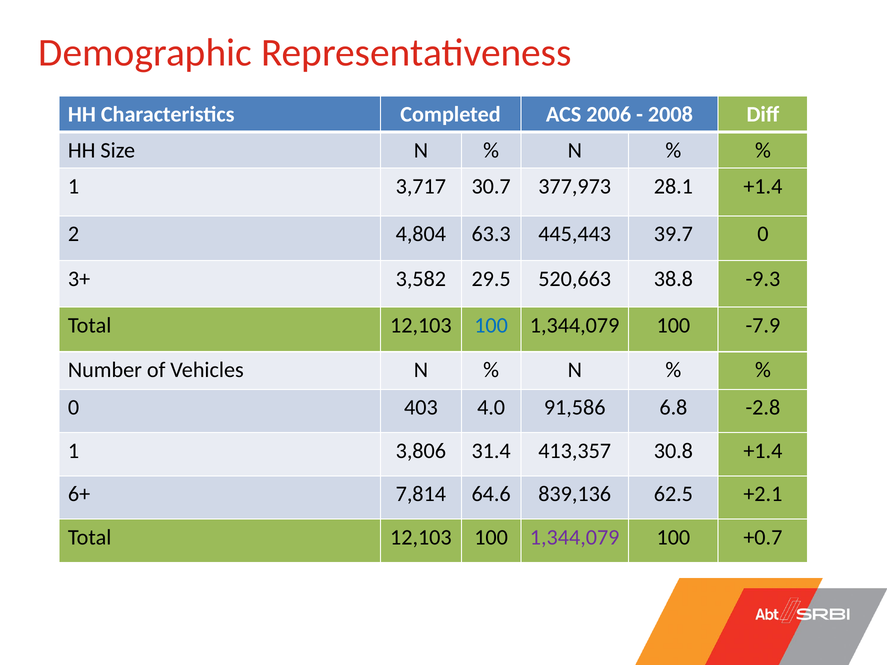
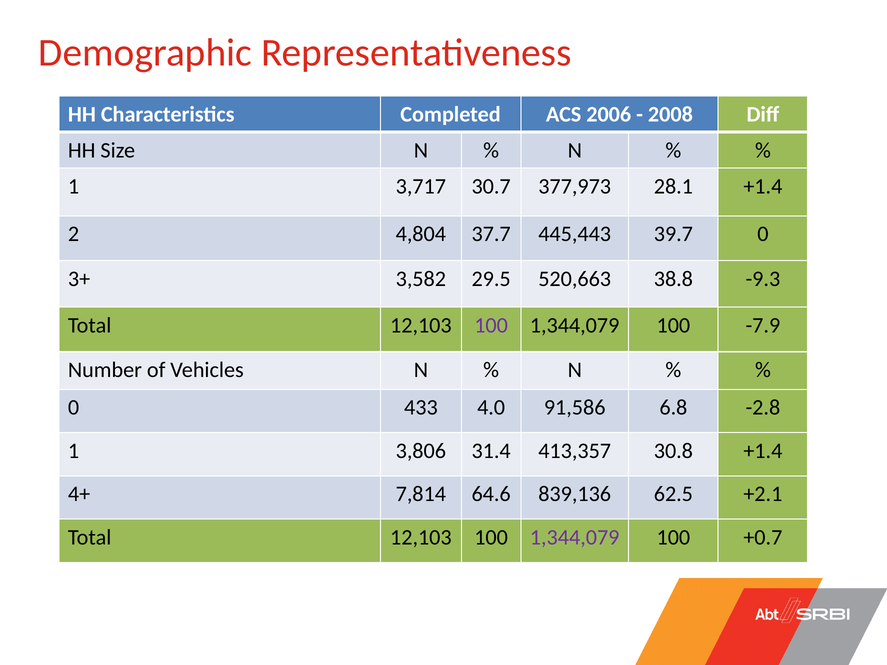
63.3: 63.3 -> 37.7 (491, 234)
100 colour: blue -> purple (491, 325)
403: 403 -> 433 (421, 408)
6+: 6+ -> 4+ (79, 494)
